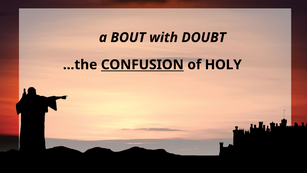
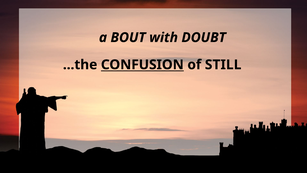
HOLY: HOLY -> STILL (223, 65)
